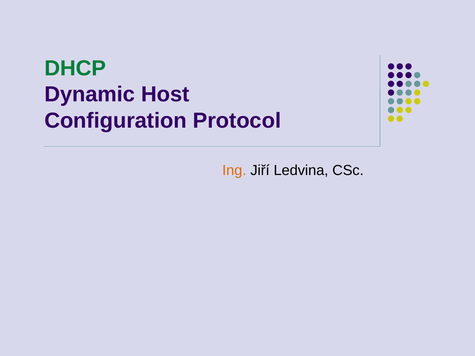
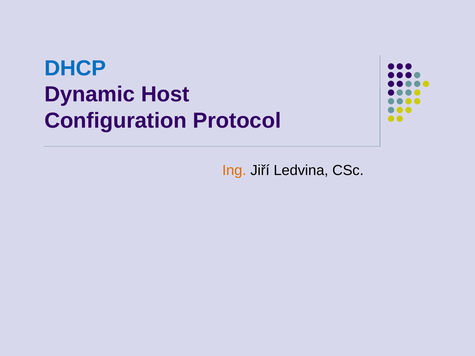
DHCP colour: green -> blue (75, 68)
